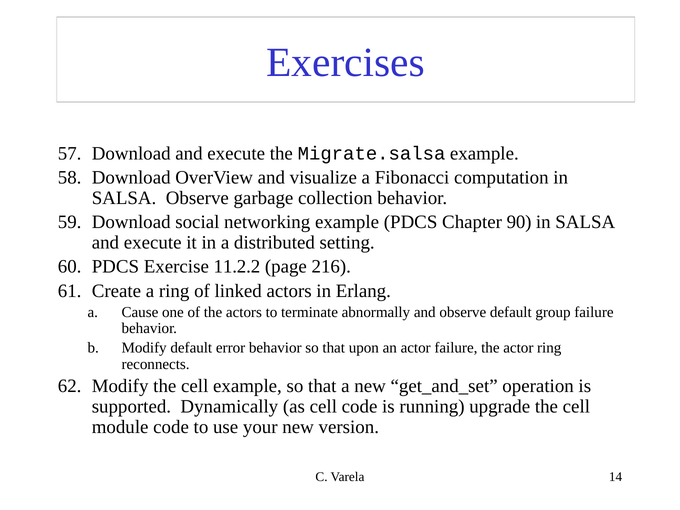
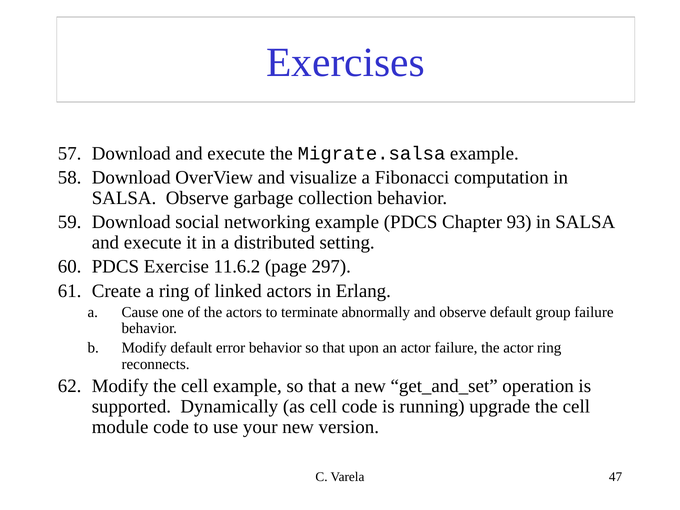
90: 90 -> 93 (519, 222)
11.2.2: 11.2.2 -> 11.6.2 (237, 267)
216: 216 -> 297 (331, 267)
14: 14 -> 47 (616, 477)
